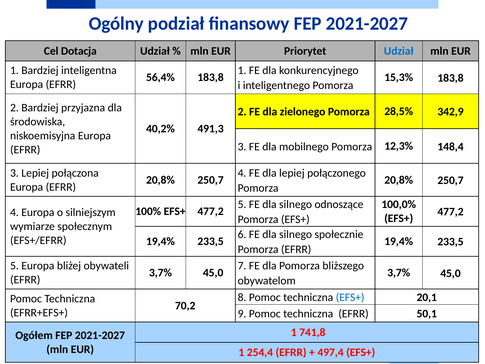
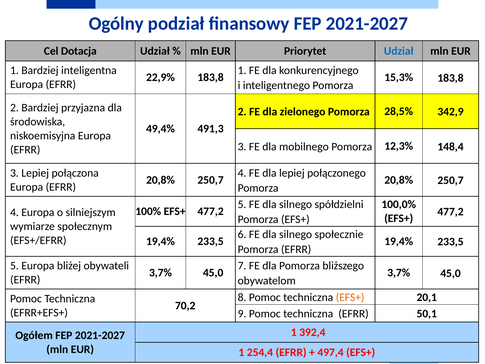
56,4%: 56,4% -> 22,9% (160, 77)
40,2%: 40,2% -> 49,4% (160, 129)
odnoszące: odnoszące -> spółdzielni (339, 204)
EFS+ colour: blue -> orange (350, 297)
741,8: 741,8 -> 392,4 (312, 332)
